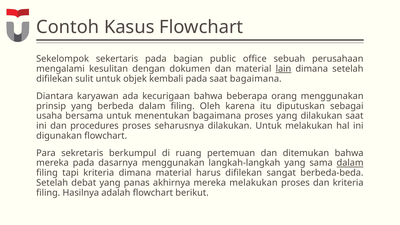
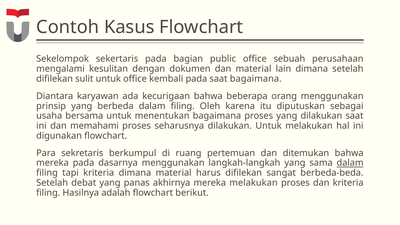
lain underline: present -> none (283, 69)
untuk objek: objek -> office (135, 79)
procedures: procedures -> memahami (94, 126)
